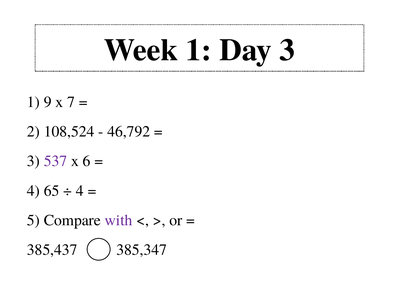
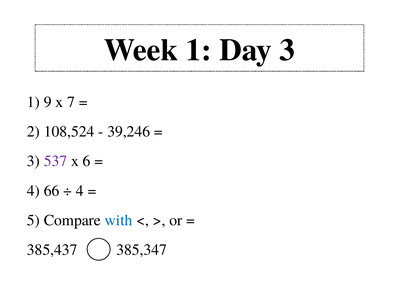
46,792: 46,792 -> 39,246 (129, 132)
65: 65 -> 66 (52, 191)
with colour: purple -> blue (119, 220)
